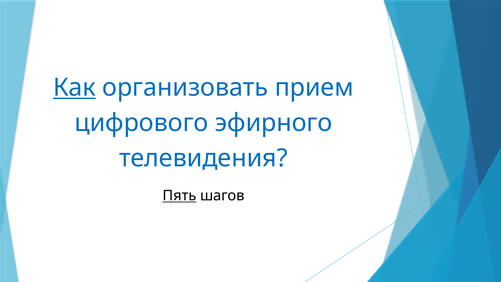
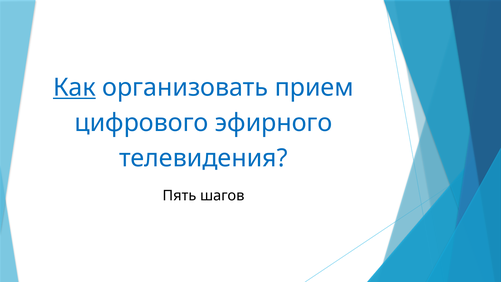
Пять underline: present -> none (179, 196)
